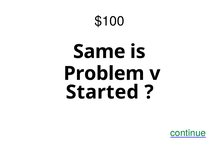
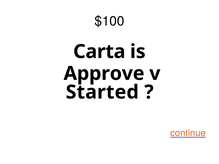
Same: Same -> Carta (99, 52)
Problem: Problem -> Approve (104, 74)
continue colour: green -> orange (188, 133)
